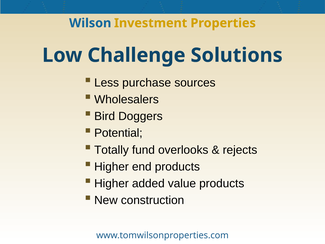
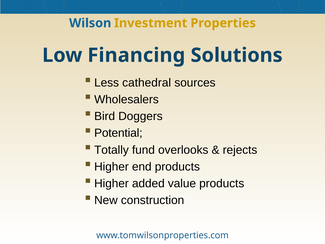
Challenge: Challenge -> Financing (136, 55)
purchase: purchase -> cathedral (147, 83)
